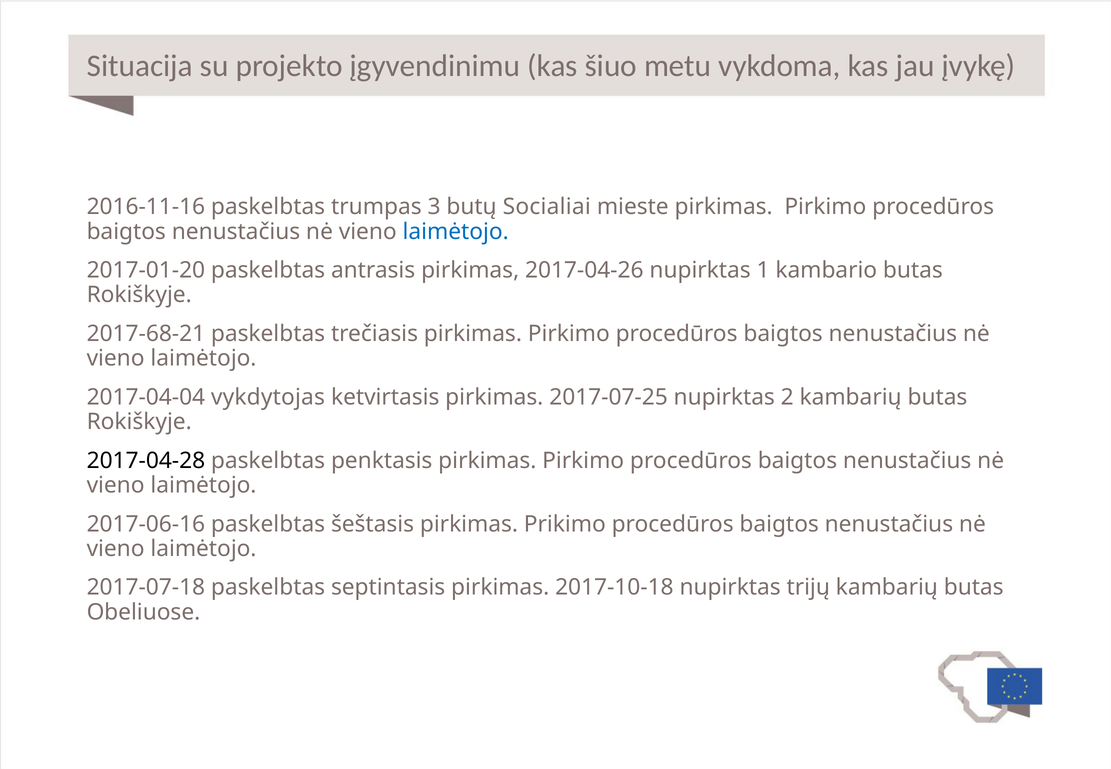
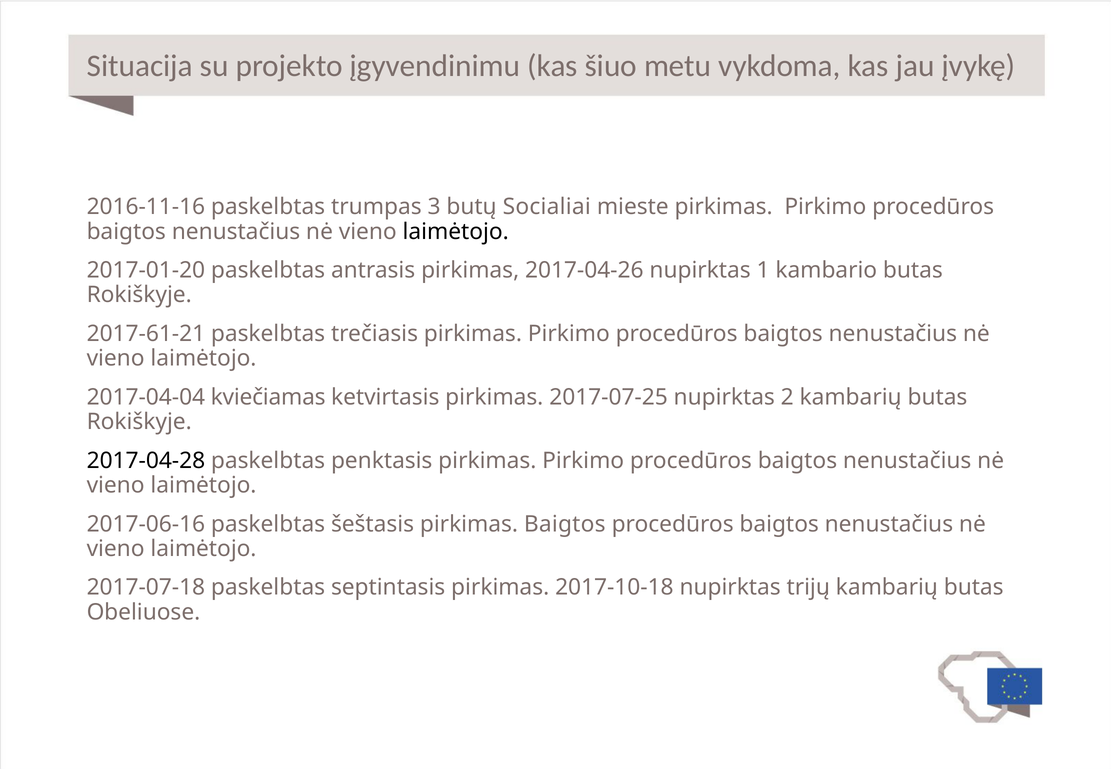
laimėtojo colour: blue -> black (456, 232)
2017-68-21: 2017-68-21 -> 2017-61-21 (146, 334)
vykdytojas: vykdytojas -> kviečiamas (268, 397)
pirkimas Prikimo: Prikimo -> Baigtos (565, 524)
